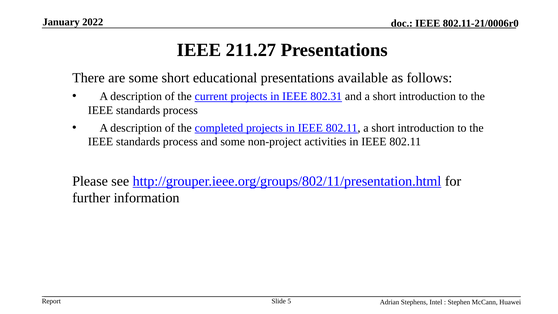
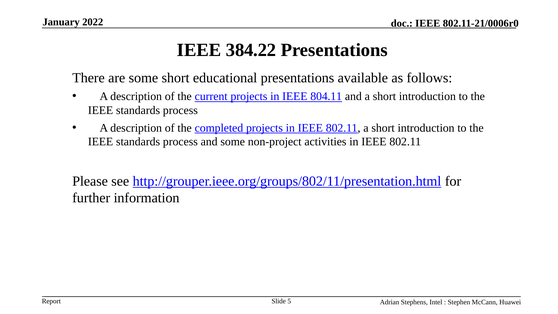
211.27: 211.27 -> 384.22 (251, 50)
802.31: 802.31 -> 804.11 (326, 96)
